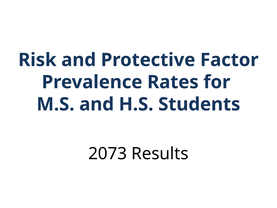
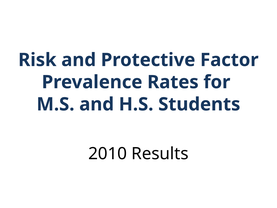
2073: 2073 -> 2010 (108, 154)
